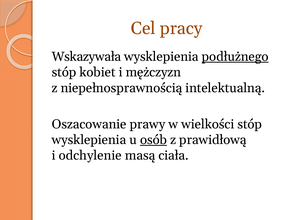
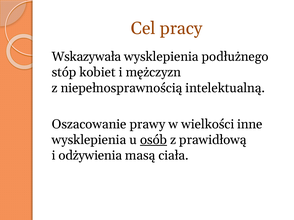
podłużnego underline: present -> none (235, 57)
wielkości stóp: stóp -> inne (250, 124)
odchylenie: odchylenie -> odżywienia (90, 156)
